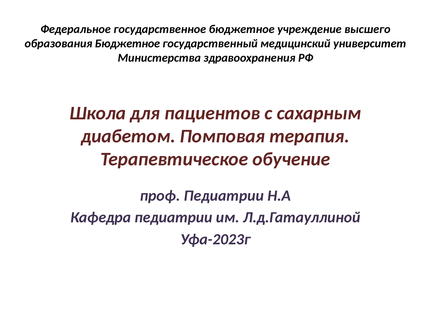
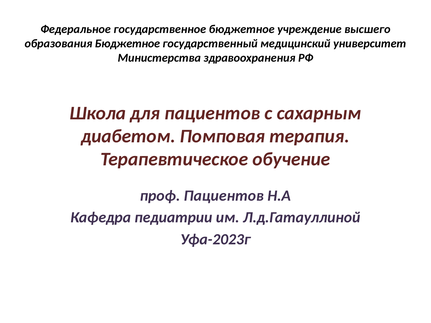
проф Педиатрии: Педиатрии -> Пациентов (224, 196)
